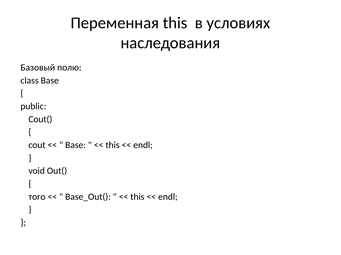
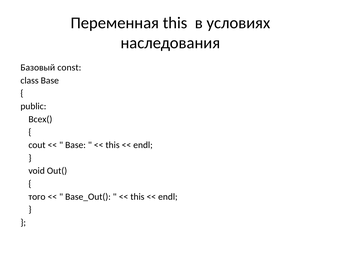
полю: полю -> const (69, 68)
Cout(: Cout( -> Всех( (40, 120)
